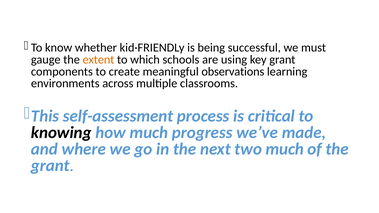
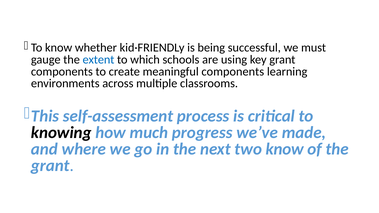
extent colour: orange -> blue (98, 60)
meaningful observations: observations -> components (233, 72)
two much: much -> know (285, 149)
